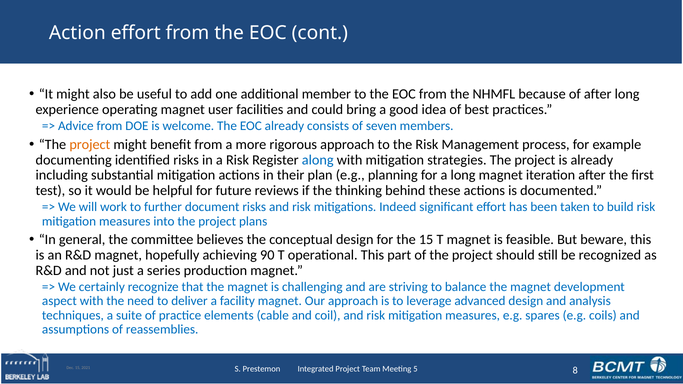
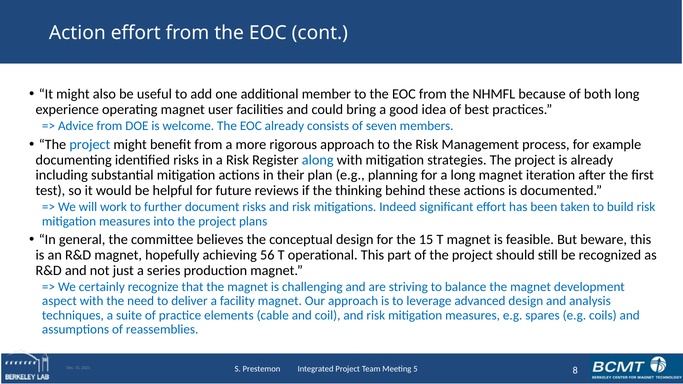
of after: after -> both (598, 94)
project colour: orange -> blue (90, 145)
90: 90 -> 56 (267, 255)
